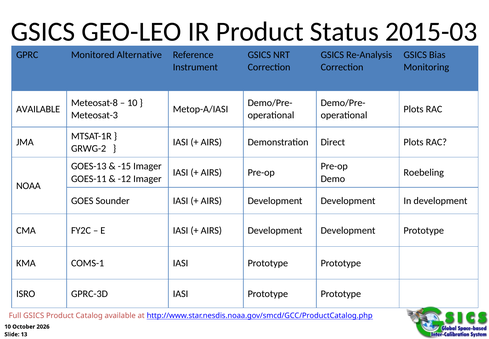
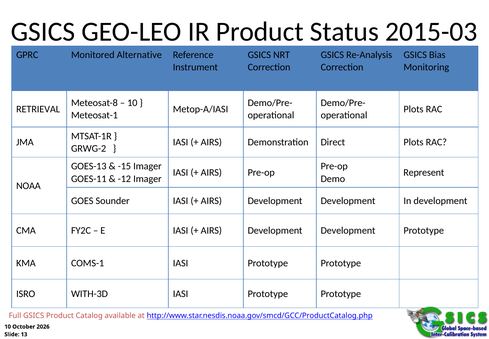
AVAILABLE: AVAILABLE -> RETRIEVAL (38, 109)
Meteosat-3: Meteosat-3 -> Meteosat-1 (94, 115)
Roebeling: Roebeling -> Represent (424, 172)
GPRC-3D: GPRC-3D -> WITH-3D (89, 293)
